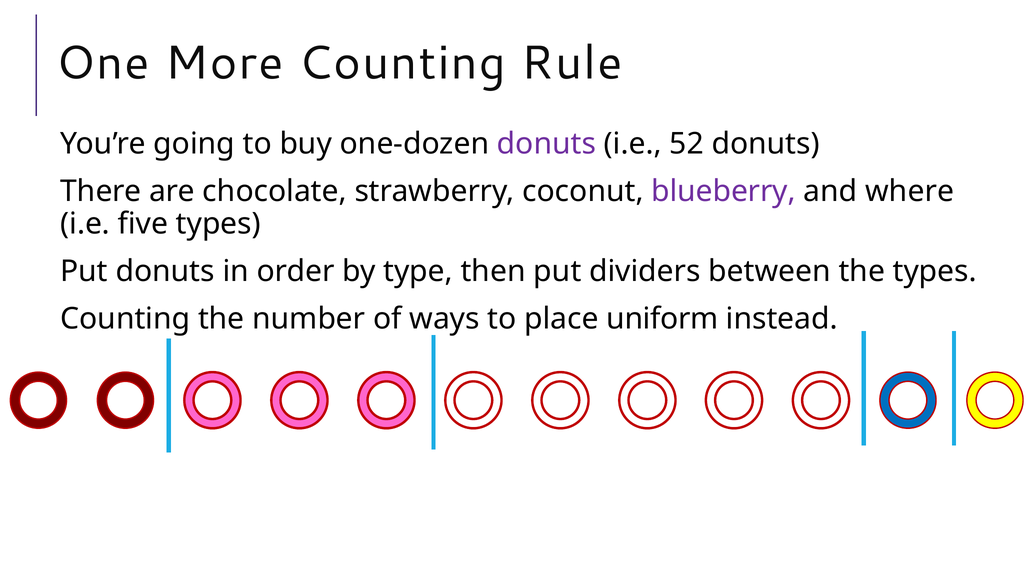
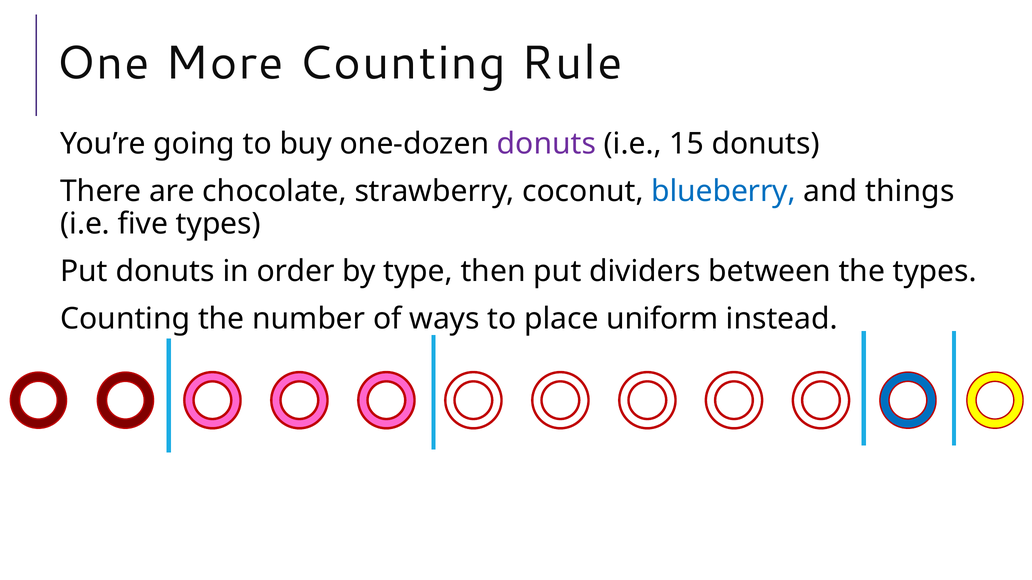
52: 52 -> 15 (687, 144)
blueberry colour: purple -> blue (724, 191)
where: where -> things (910, 191)
